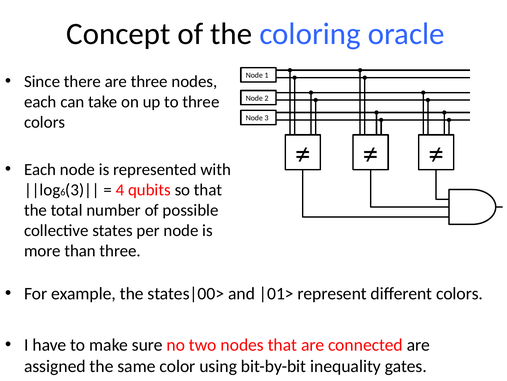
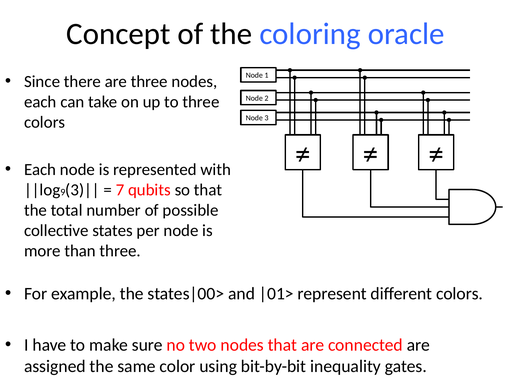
6: 6 -> 9 (63, 192)
4: 4 -> 7 (120, 190)
